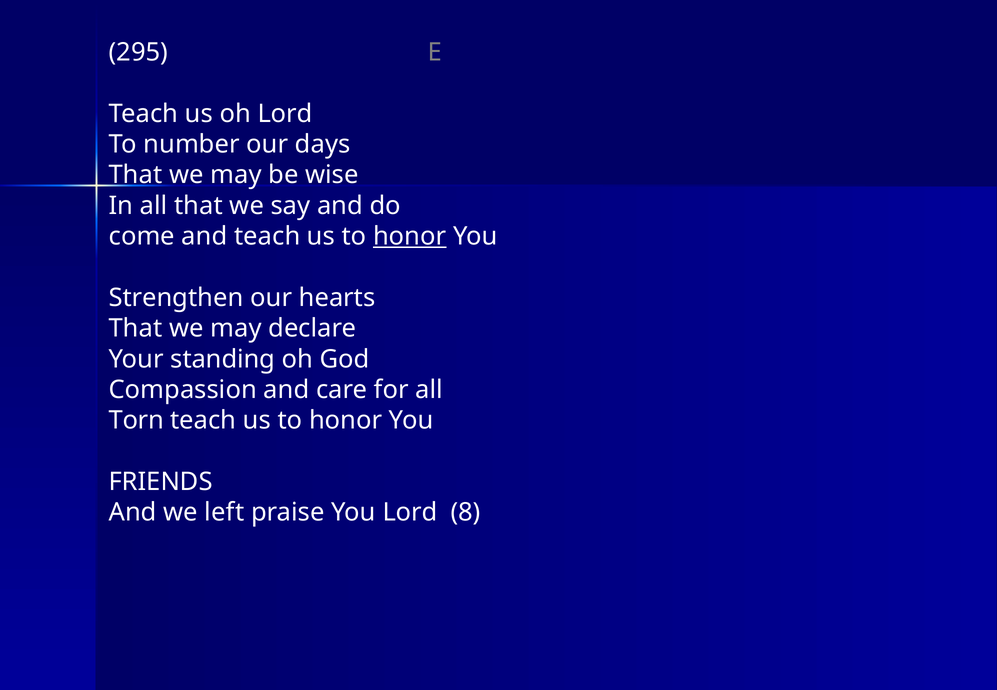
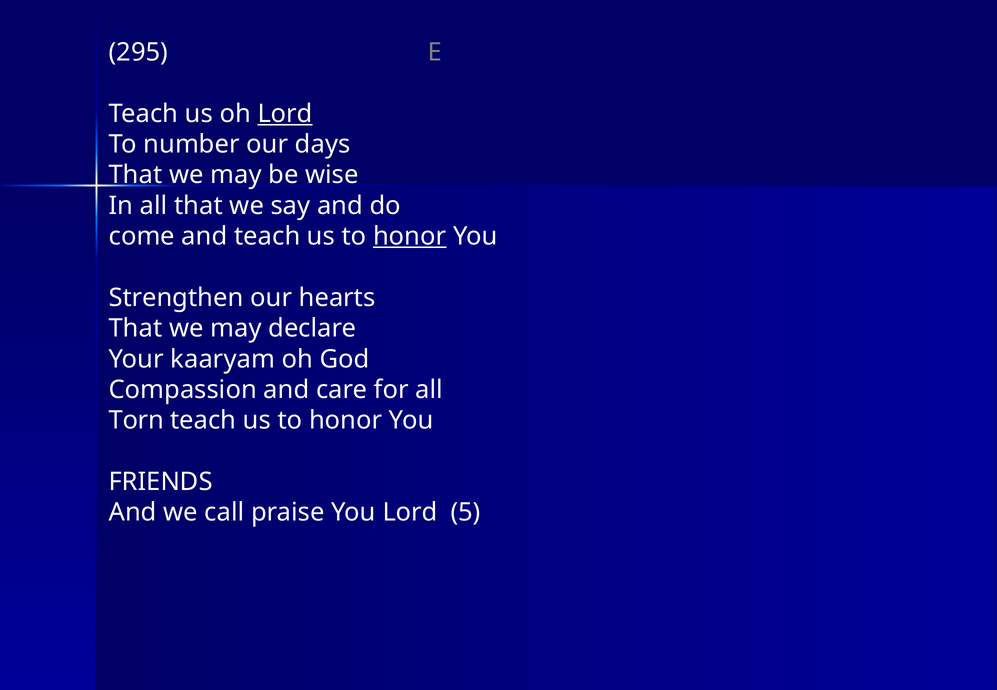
Lord underline: none -> present (285, 114)
standing: standing -> kaaryam (223, 359)
left: left -> call (224, 513)
8: 8 -> 5 (466, 513)
